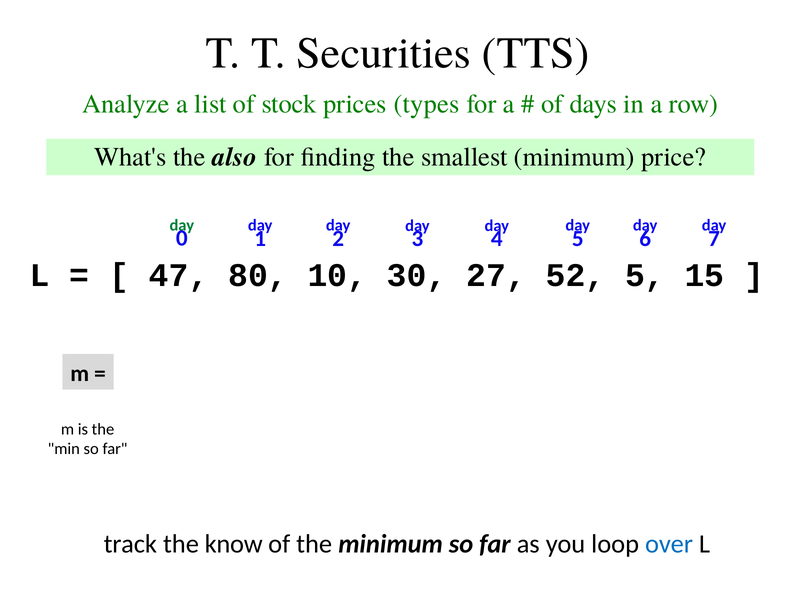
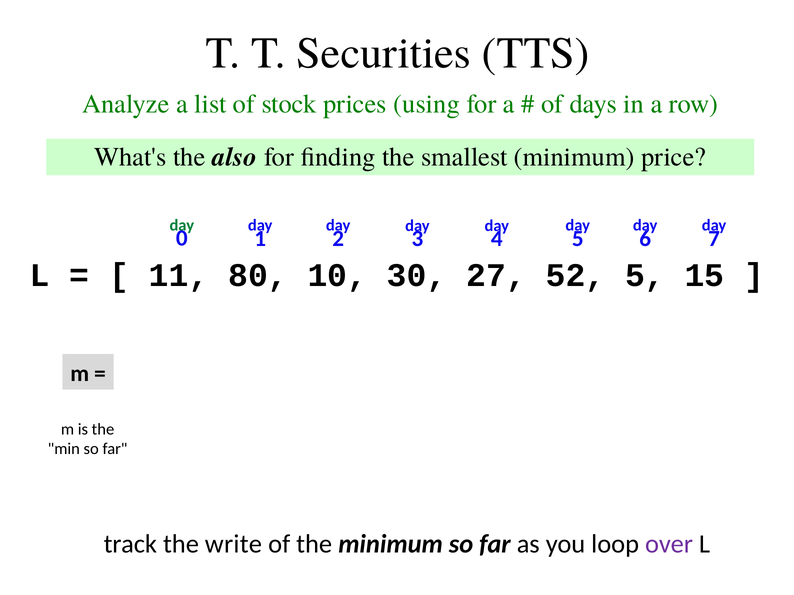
types: types -> using (427, 104)
47: 47 -> 11 (179, 276)
know: know -> write (233, 544)
over colour: blue -> purple (669, 544)
